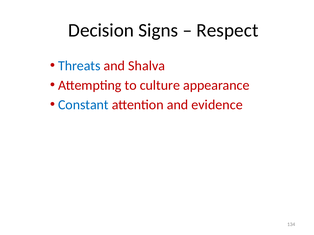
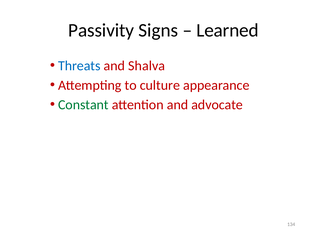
Decision: Decision -> Passivity (101, 30)
Respect: Respect -> Learned (228, 30)
Constant colour: blue -> green (83, 105)
evidence: evidence -> advocate (217, 105)
